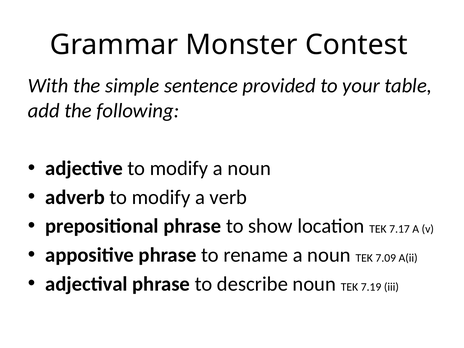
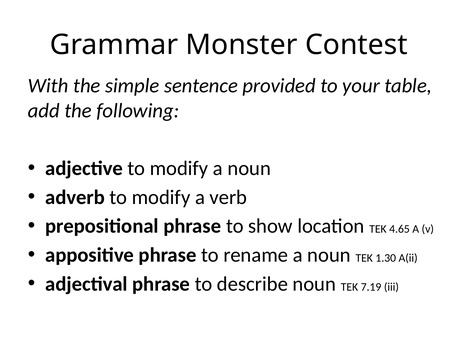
7.17: 7.17 -> 4.65 (399, 229)
7.09: 7.09 -> 1.30 (386, 258)
